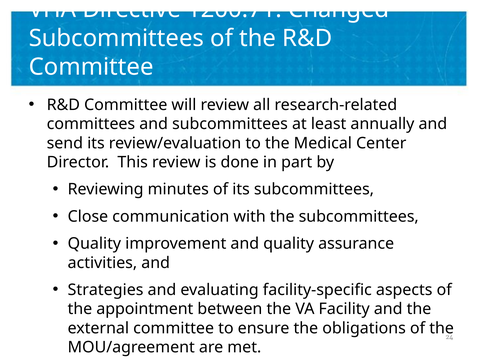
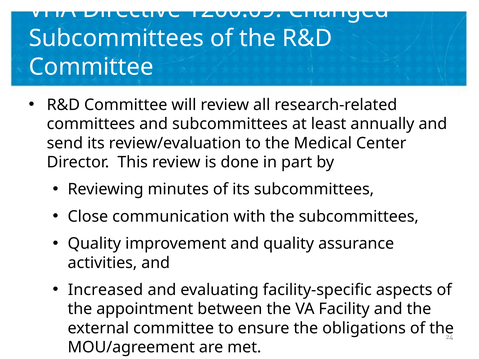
1200.71: 1200.71 -> 1200.09 (235, 9)
Strategies: Strategies -> Increased (106, 290)
